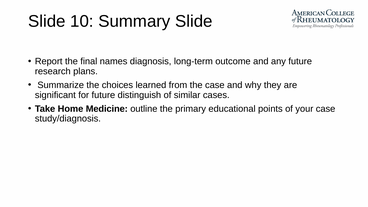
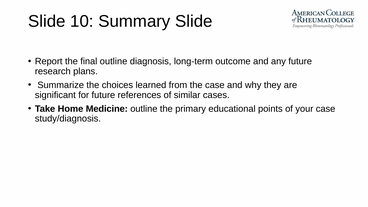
final names: names -> outline (114, 61)
distinguish: distinguish -> references (139, 95)
